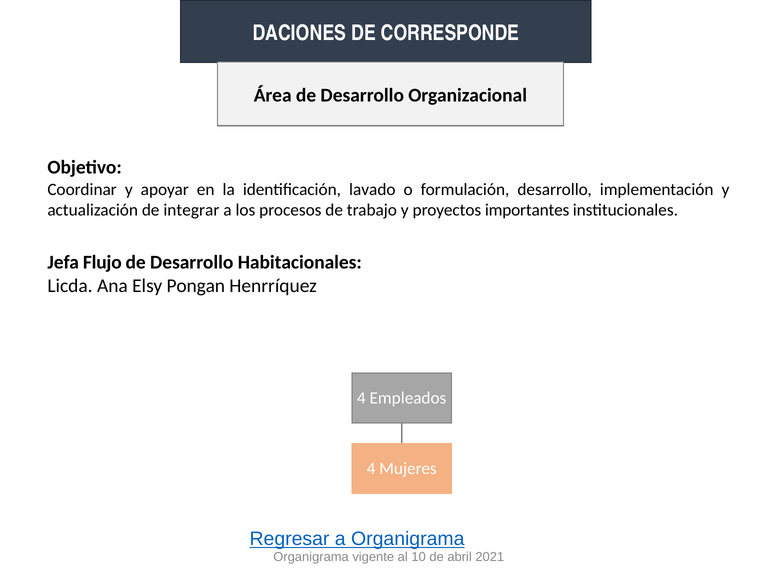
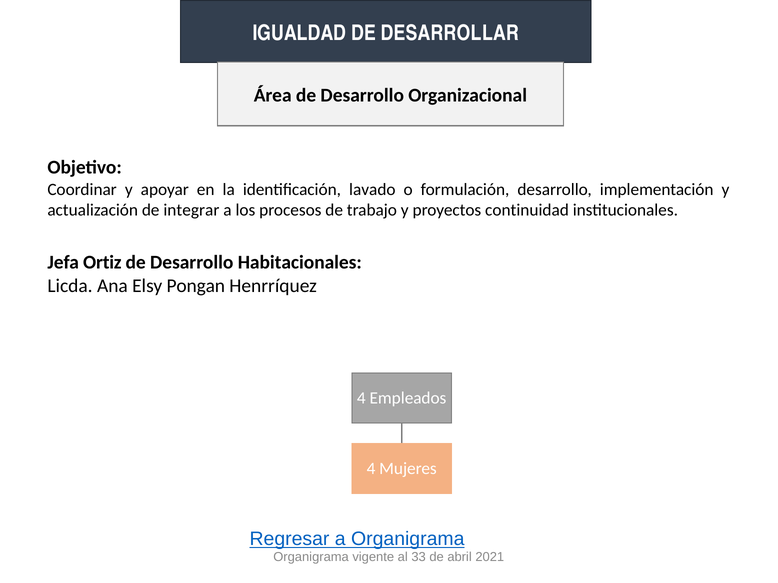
DACIONES: DACIONES -> IGUALDAD (299, 33)
CORRESPONDE: CORRESPONDE -> DESARROLLAR (450, 33)
importantes: importantes -> continuidad (527, 210)
Flujo: Flujo -> Ortiz (102, 263)
10: 10 -> 33 (419, 557)
